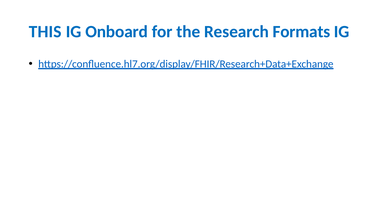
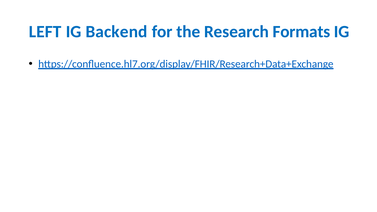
THIS: THIS -> LEFT (45, 32)
Onboard: Onboard -> Backend (116, 32)
